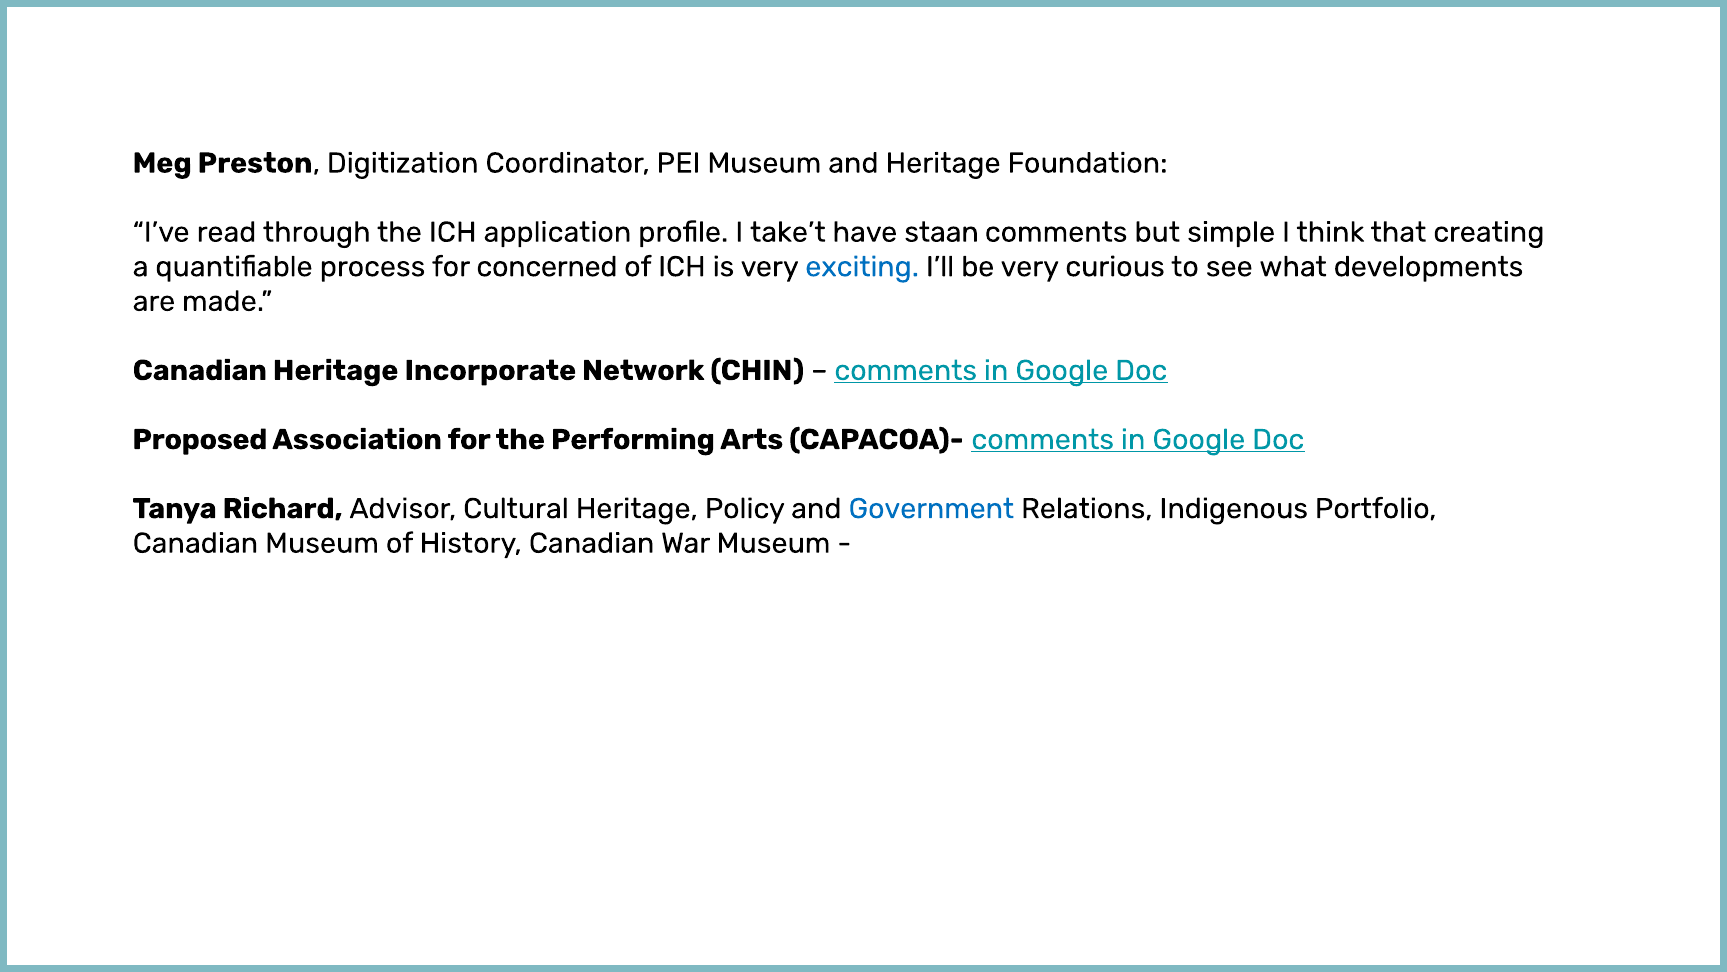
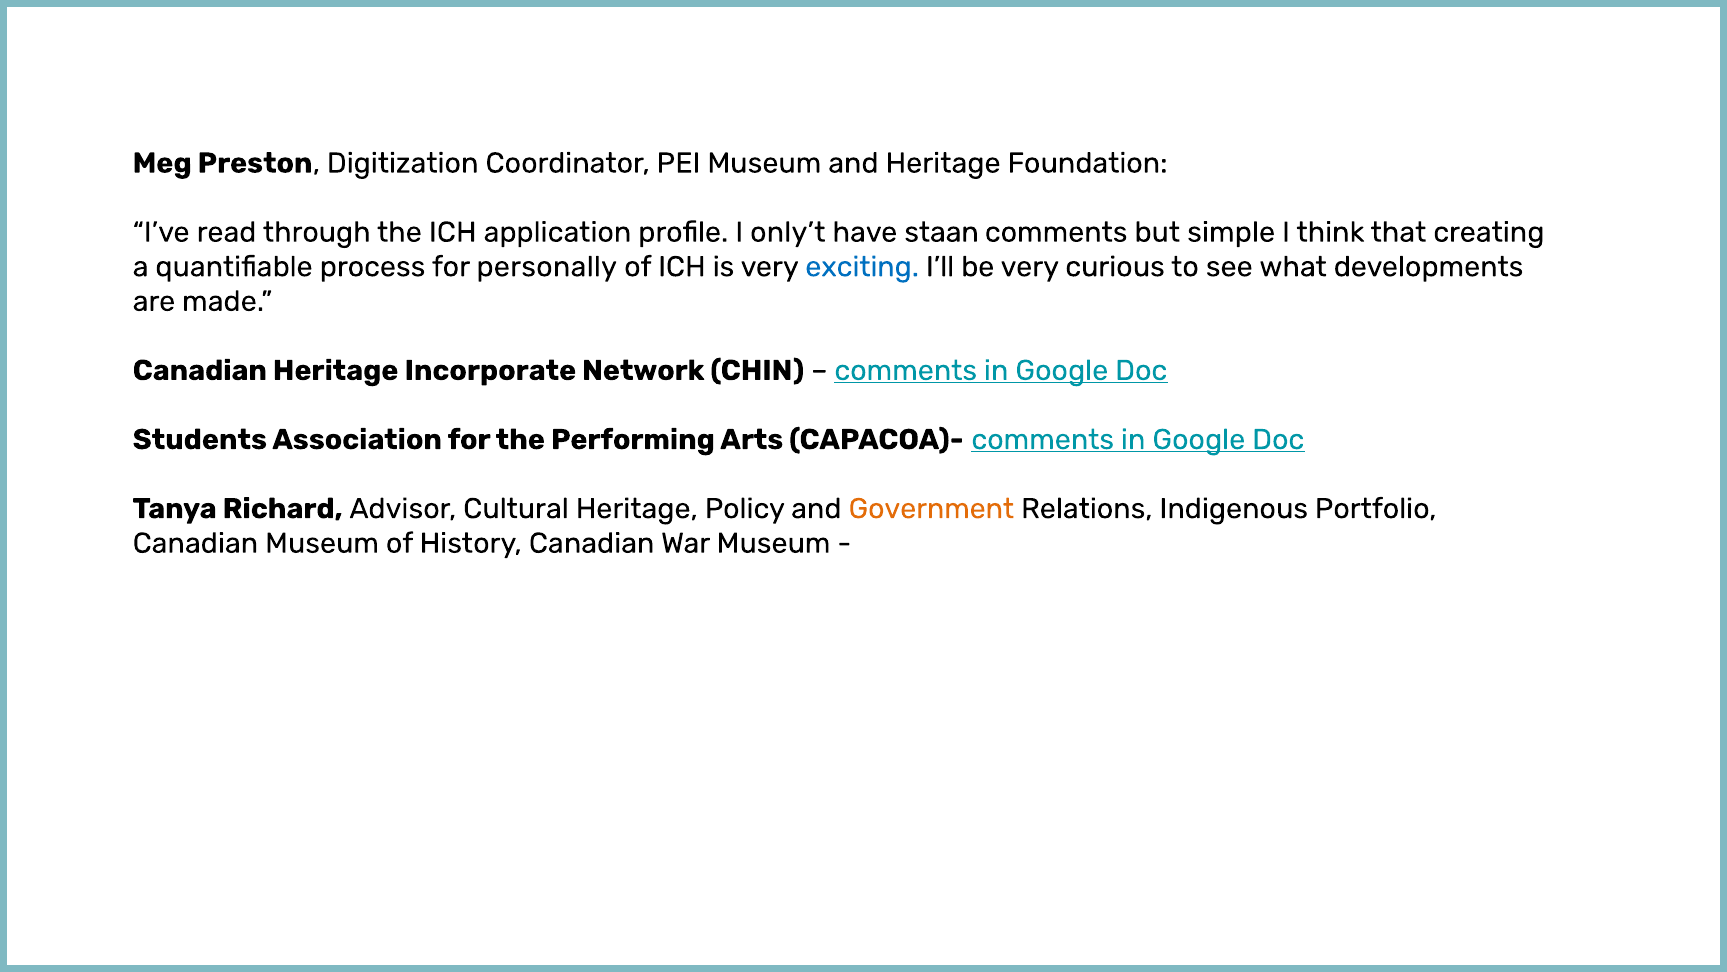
take’t: take’t -> only’t (788, 232)
concerned: concerned -> personally (547, 267)
Proposed: Proposed -> Students (200, 439)
Government colour: blue -> orange (931, 508)
